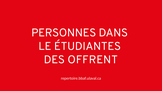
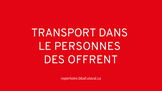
PERSONNES: PERSONNES -> TRANSPORT (64, 33)
ÉTUDIANTES: ÉTUDIANTES -> PERSONNES (87, 46)
